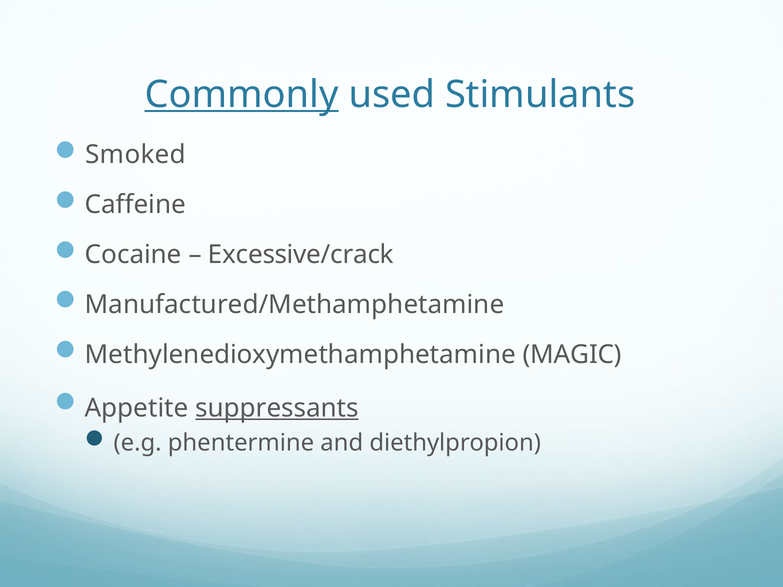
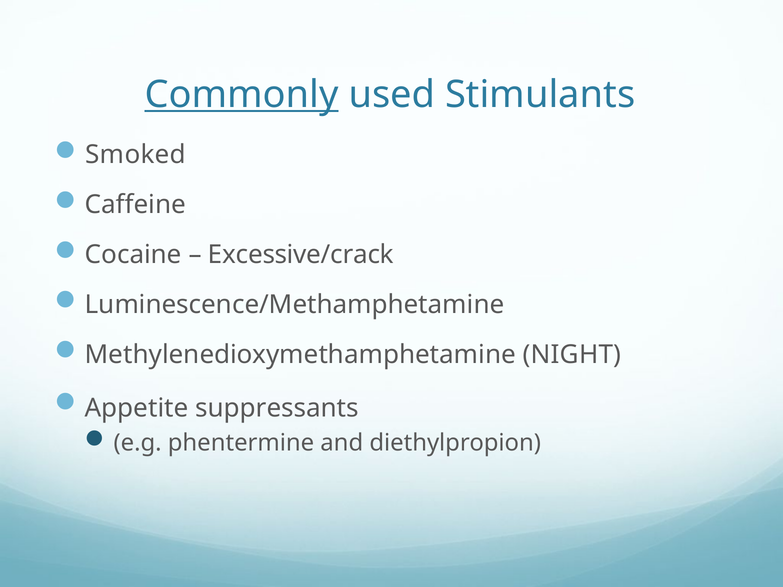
Manufactured/Methamphetamine: Manufactured/Methamphetamine -> Luminescence/Methamphetamine (295, 305)
MAGIC: MAGIC -> NIGHT (572, 355)
suppressants underline: present -> none (277, 408)
